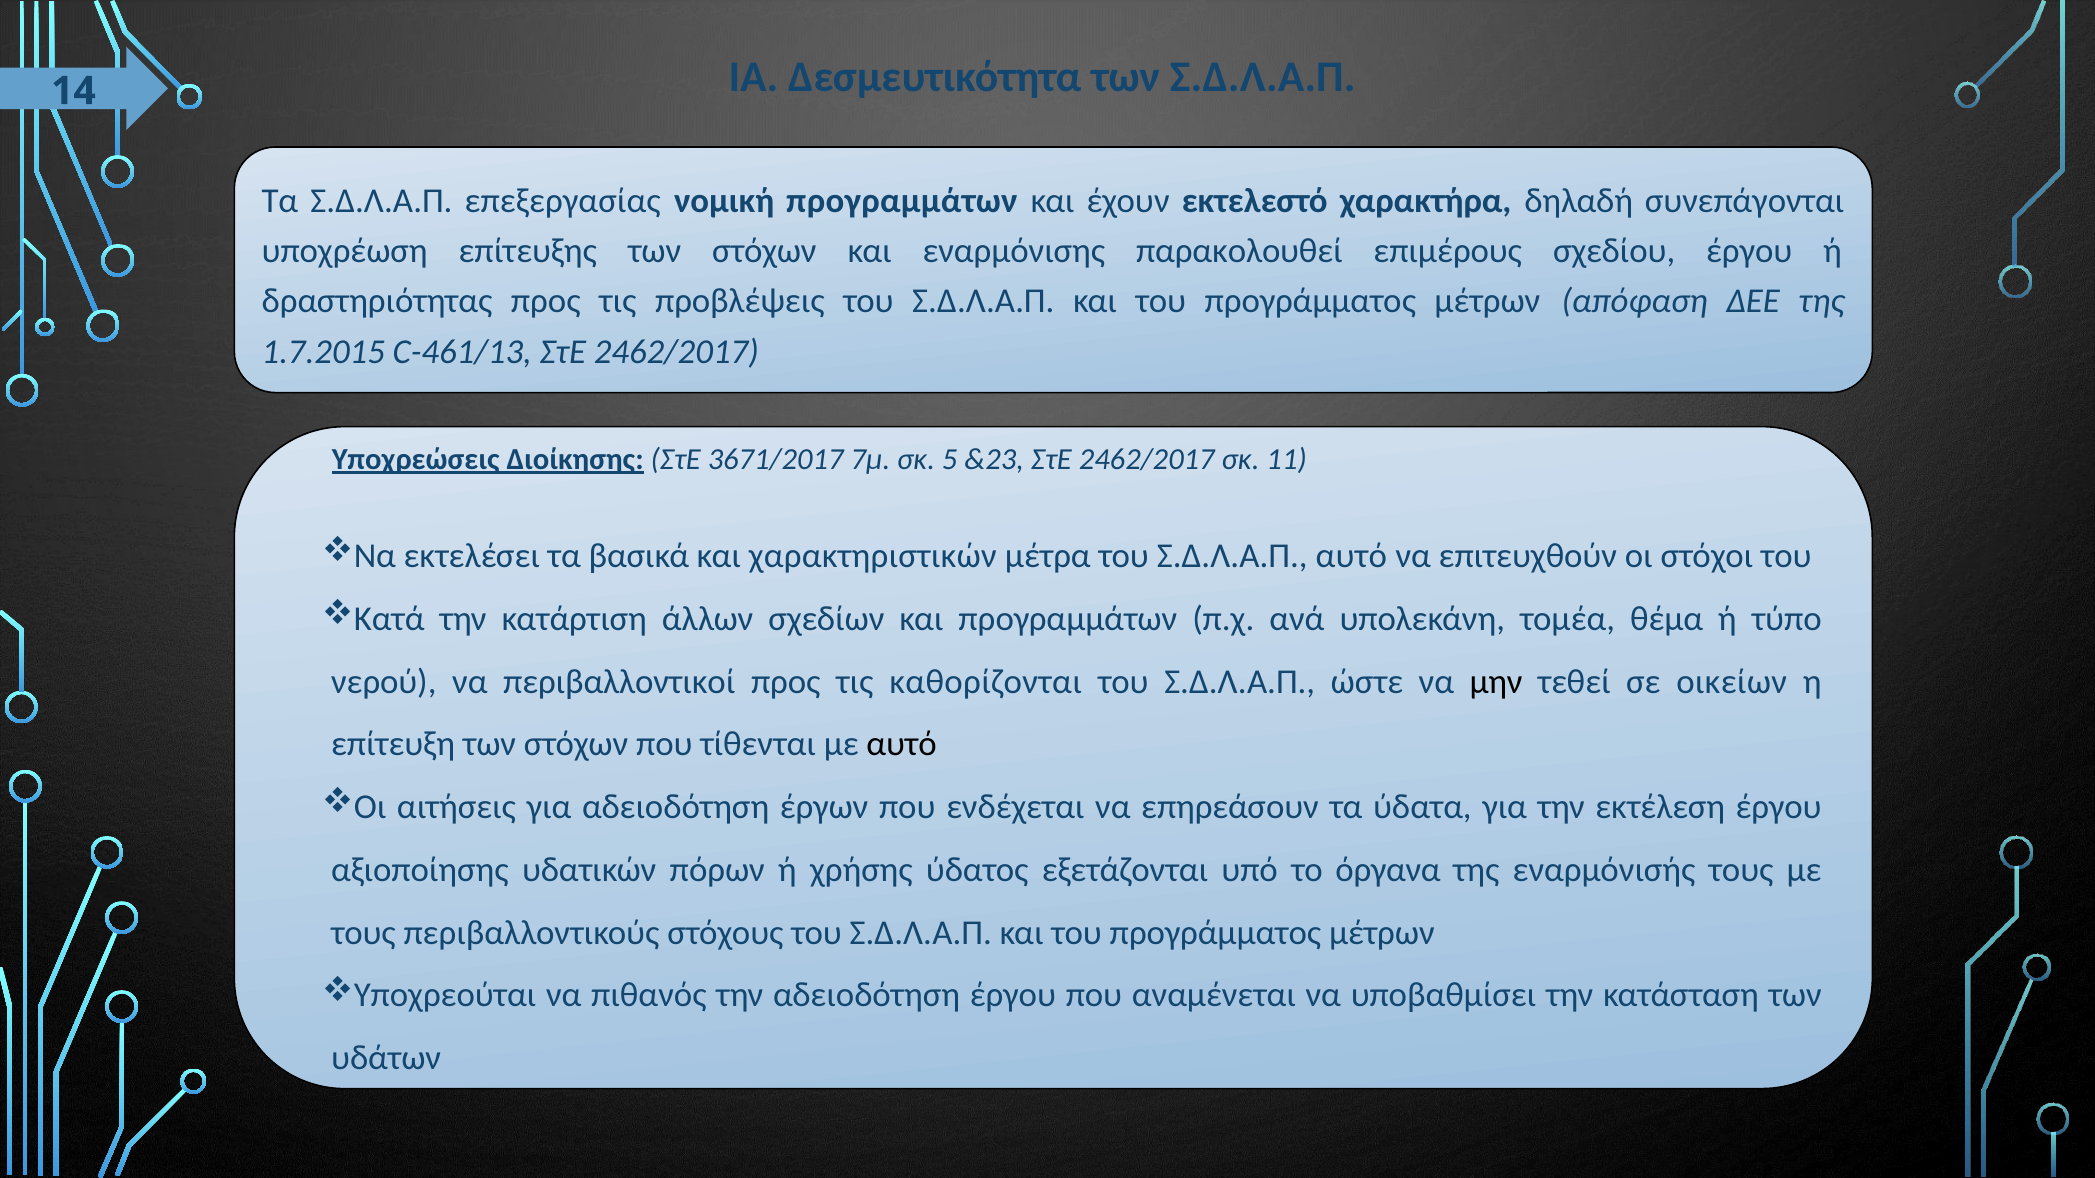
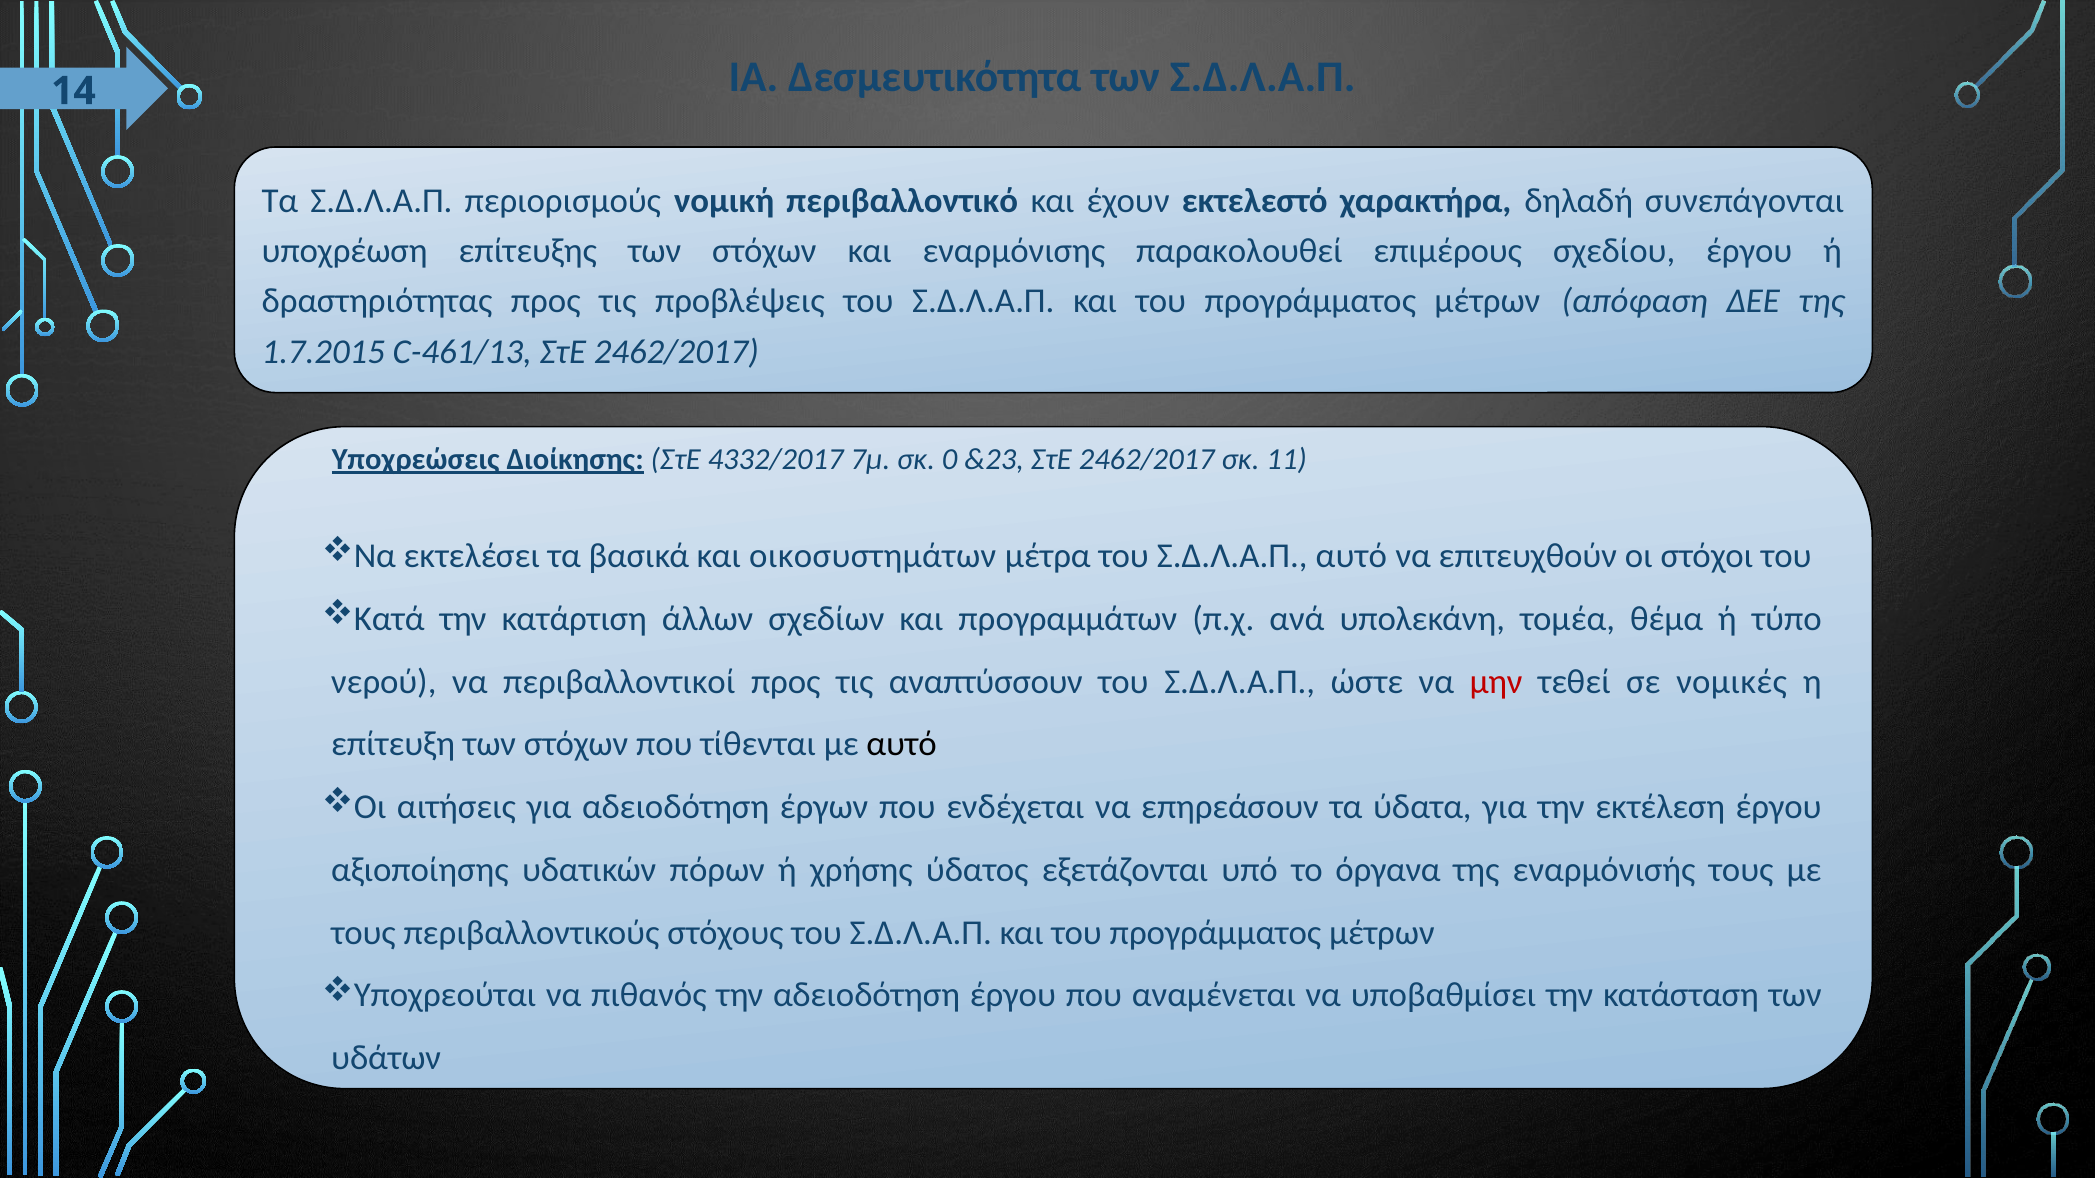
επεξεργασίας: επεξεργασίας -> περιορισμούς (563, 201)
νομική προγραμμάτων: προγραμμάτων -> περιβαλλοντικό (902, 201)
3671/2017: 3671/2017 -> 4332/2017 (776, 459)
5: 5 -> 0 (950, 459)
χαρακτηριστικών: χαρακτηριστικών -> οικοσυστημάτων (873, 556)
καθορίζονται: καθορίζονται -> αναπτύσσουν (986, 682)
μην colour: black -> red (1496, 682)
οικείων: οικείων -> νομικές (1732, 682)
